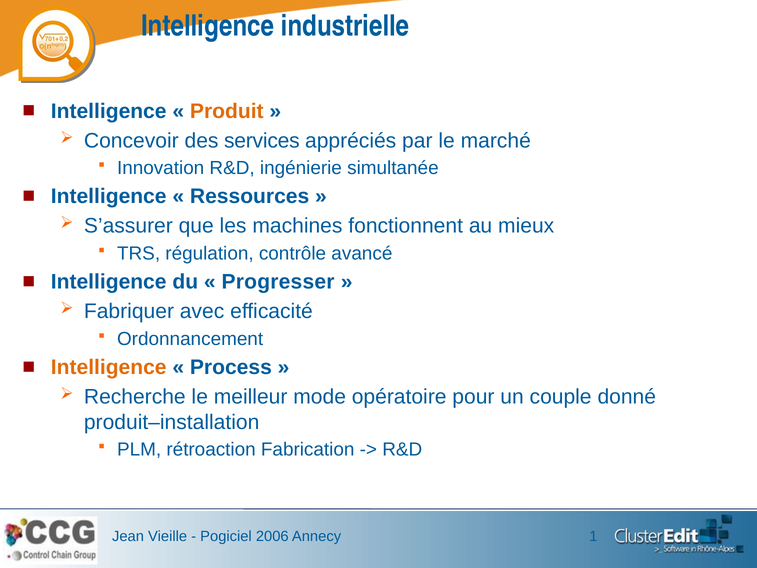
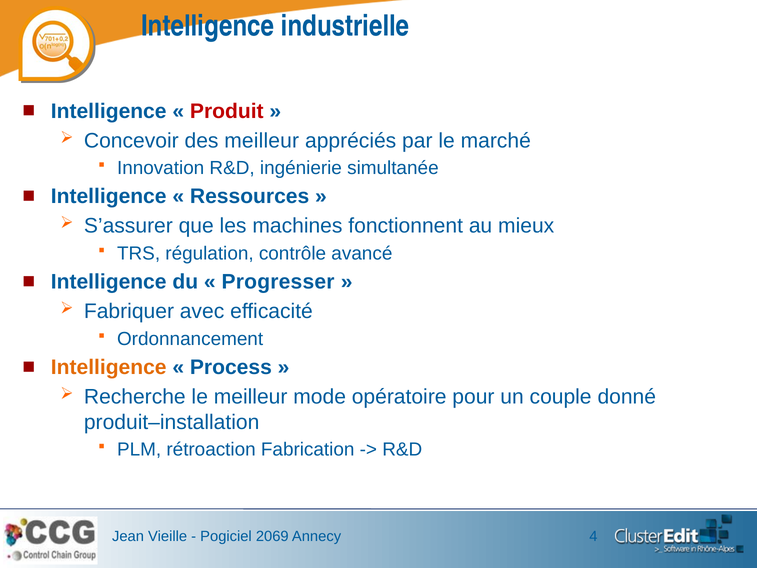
Produit colour: orange -> red (227, 111)
des services: services -> meilleur (262, 141)
2006: 2006 -> 2069 (272, 536)
1: 1 -> 4 (593, 536)
